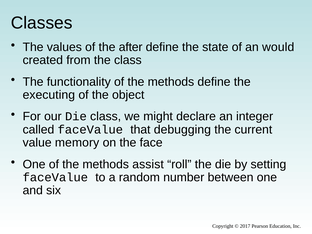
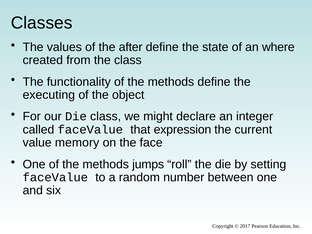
would: would -> where (278, 47)
debugging: debugging -> expression (182, 130)
assist: assist -> jumps (148, 164)
